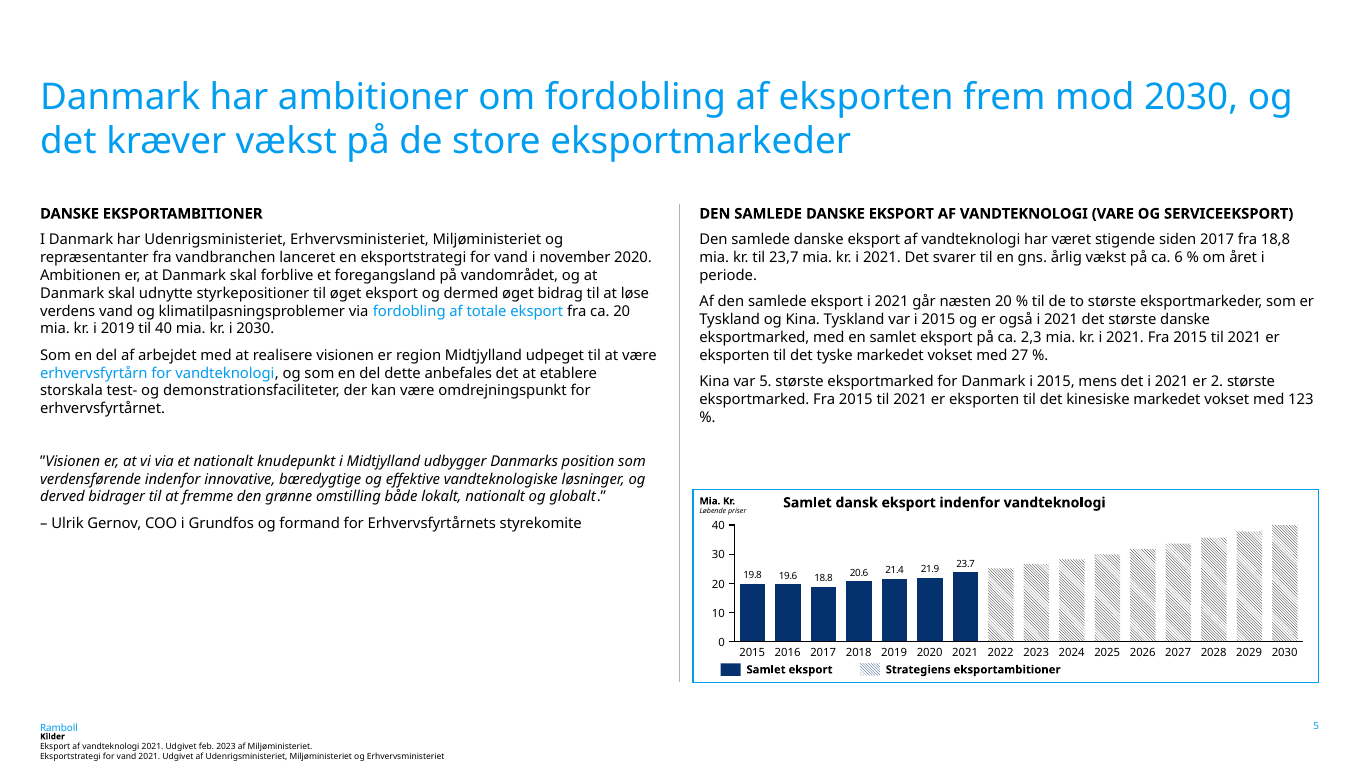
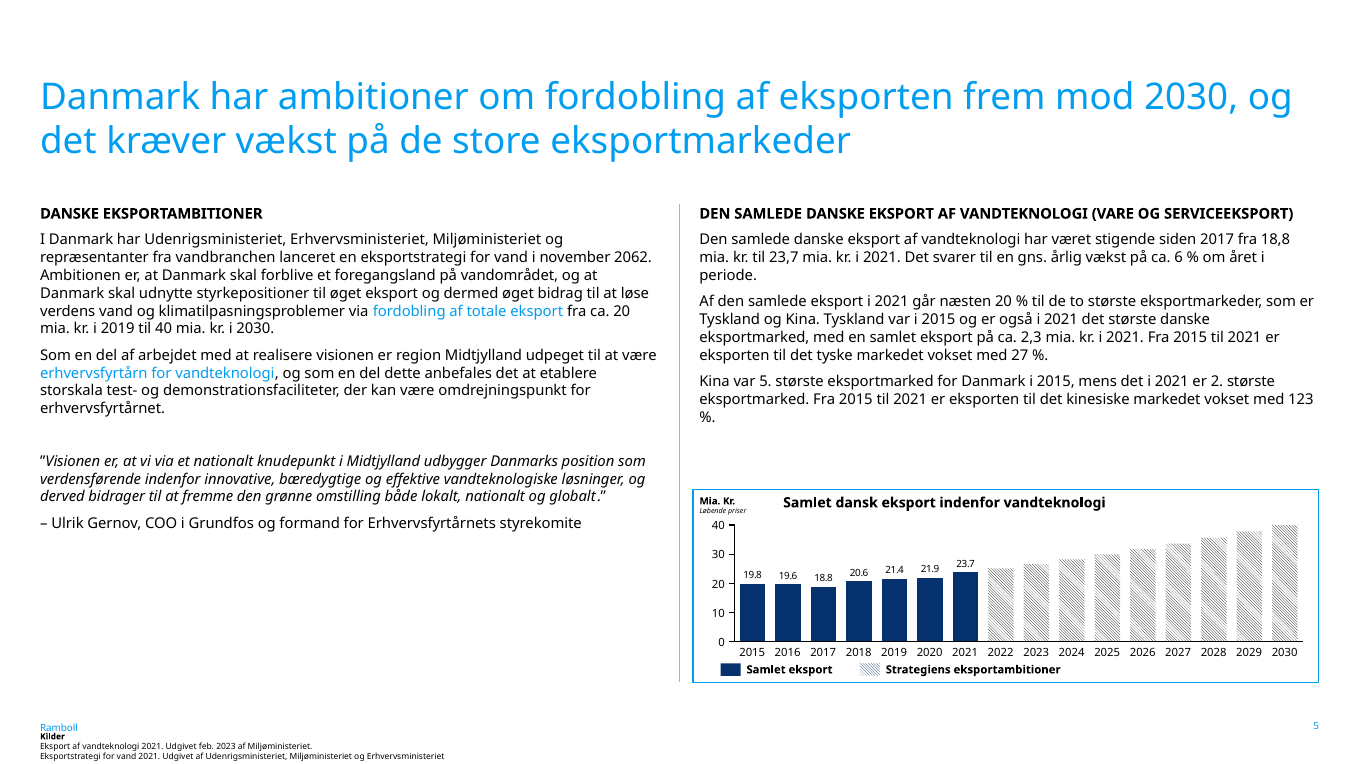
november 2020: 2020 -> 2062 (633, 258)
